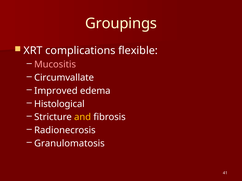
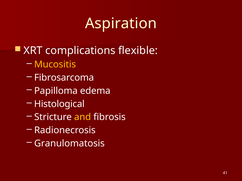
Groupings: Groupings -> Aspiration (121, 23)
Mucositis colour: pink -> yellow (55, 65)
Circumvallate: Circumvallate -> Fibrosarcoma (64, 78)
Improved: Improved -> Papilloma (56, 91)
